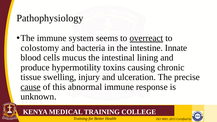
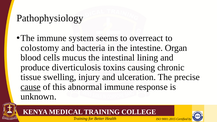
overreact underline: present -> none (146, 38)
Innate: Innate -> Organ (176, 48)
hypermotility: hypermotility -> diverticulosis (76, 67)
